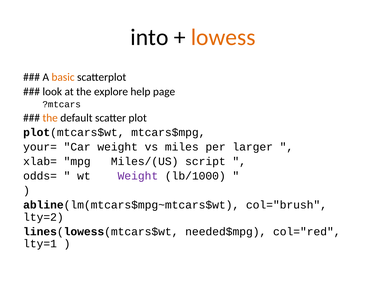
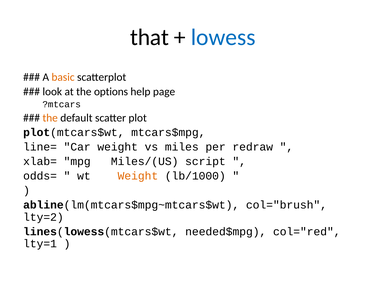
into: into -> that (150, 37)
lowess colour: orange -> blue (223, 37)
explore: explore -> options (111, 91)
your=: your= -> line= (40, 147)
larger: larger -> redraw (253, 147)
Weight colour: purple -> orange (138, 176)
